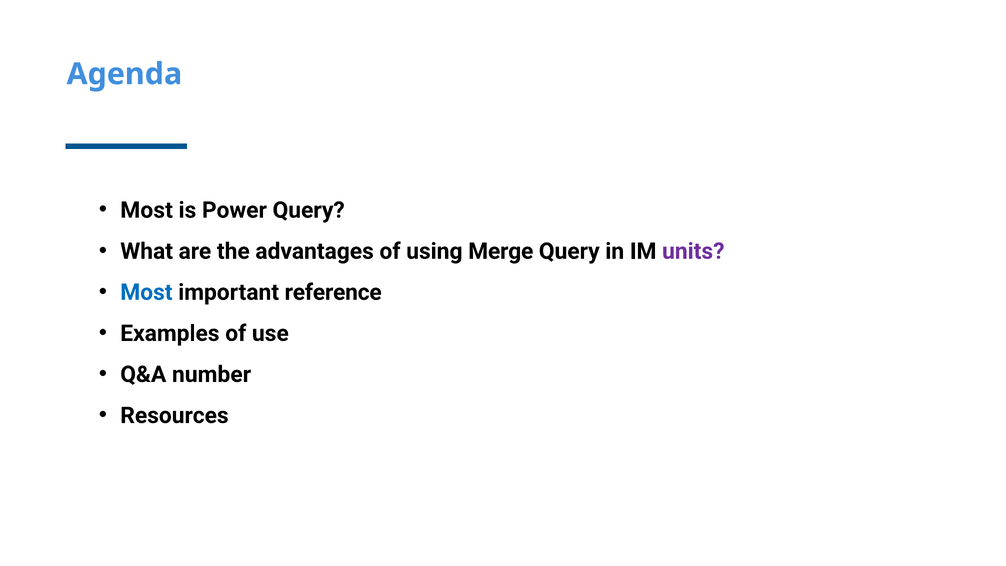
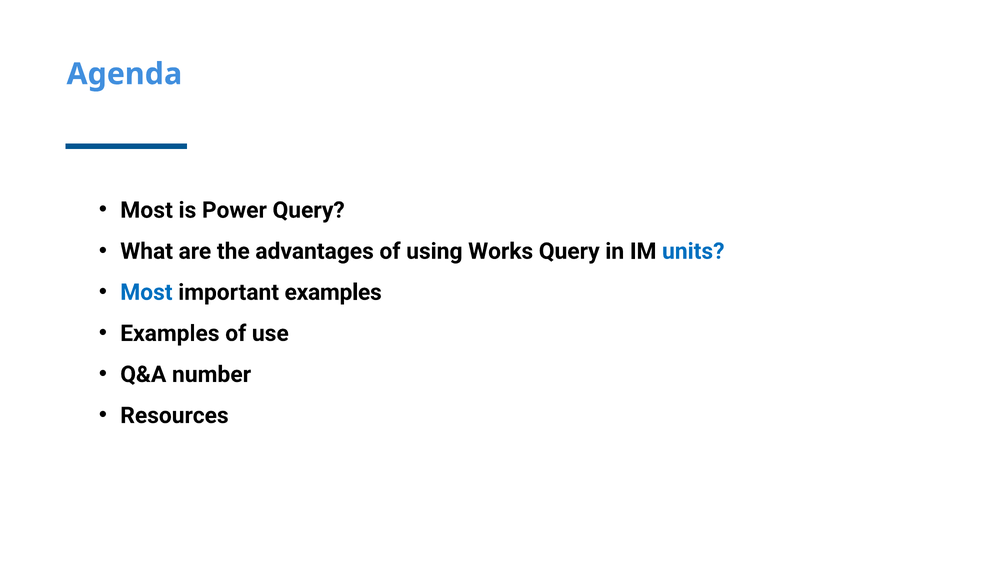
Merge: Merge -> Works (501, 251)
units colour: purple -> blue (693, 251)
important reference: reference -> examples (333, 292)
